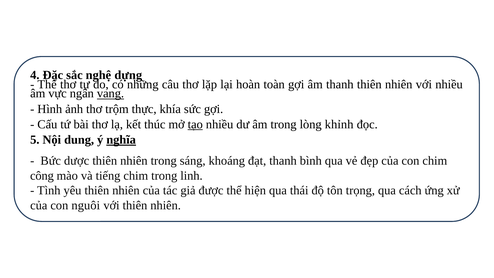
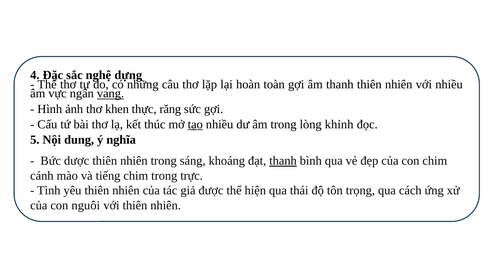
trộm: trộm -> khen (117, 109)
khía: khía -> răng (170, 109)
nghĩa underline: present -> none (121, 140)
thanh underline: none -> present (283, 161)
công: công -> cánh (42, 176)
linh: linh -> trực (192, 176)
